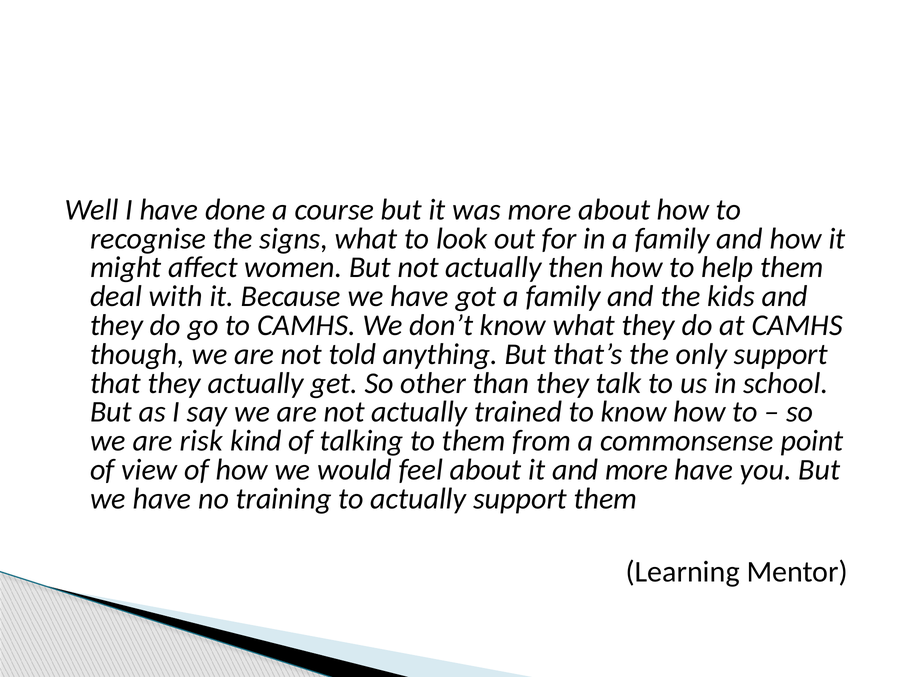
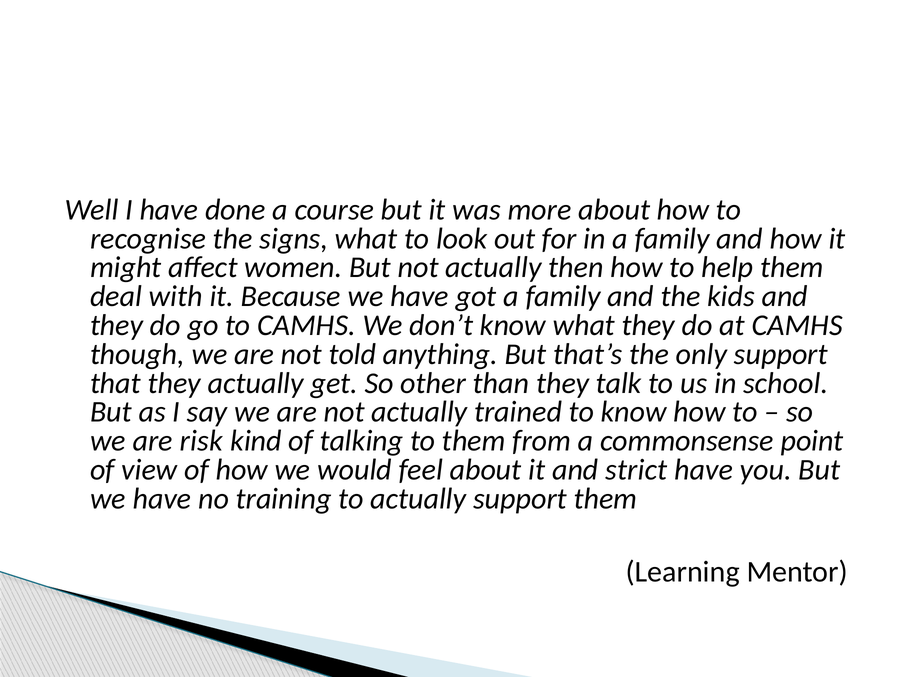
and more: more -> strict (636, 469)
